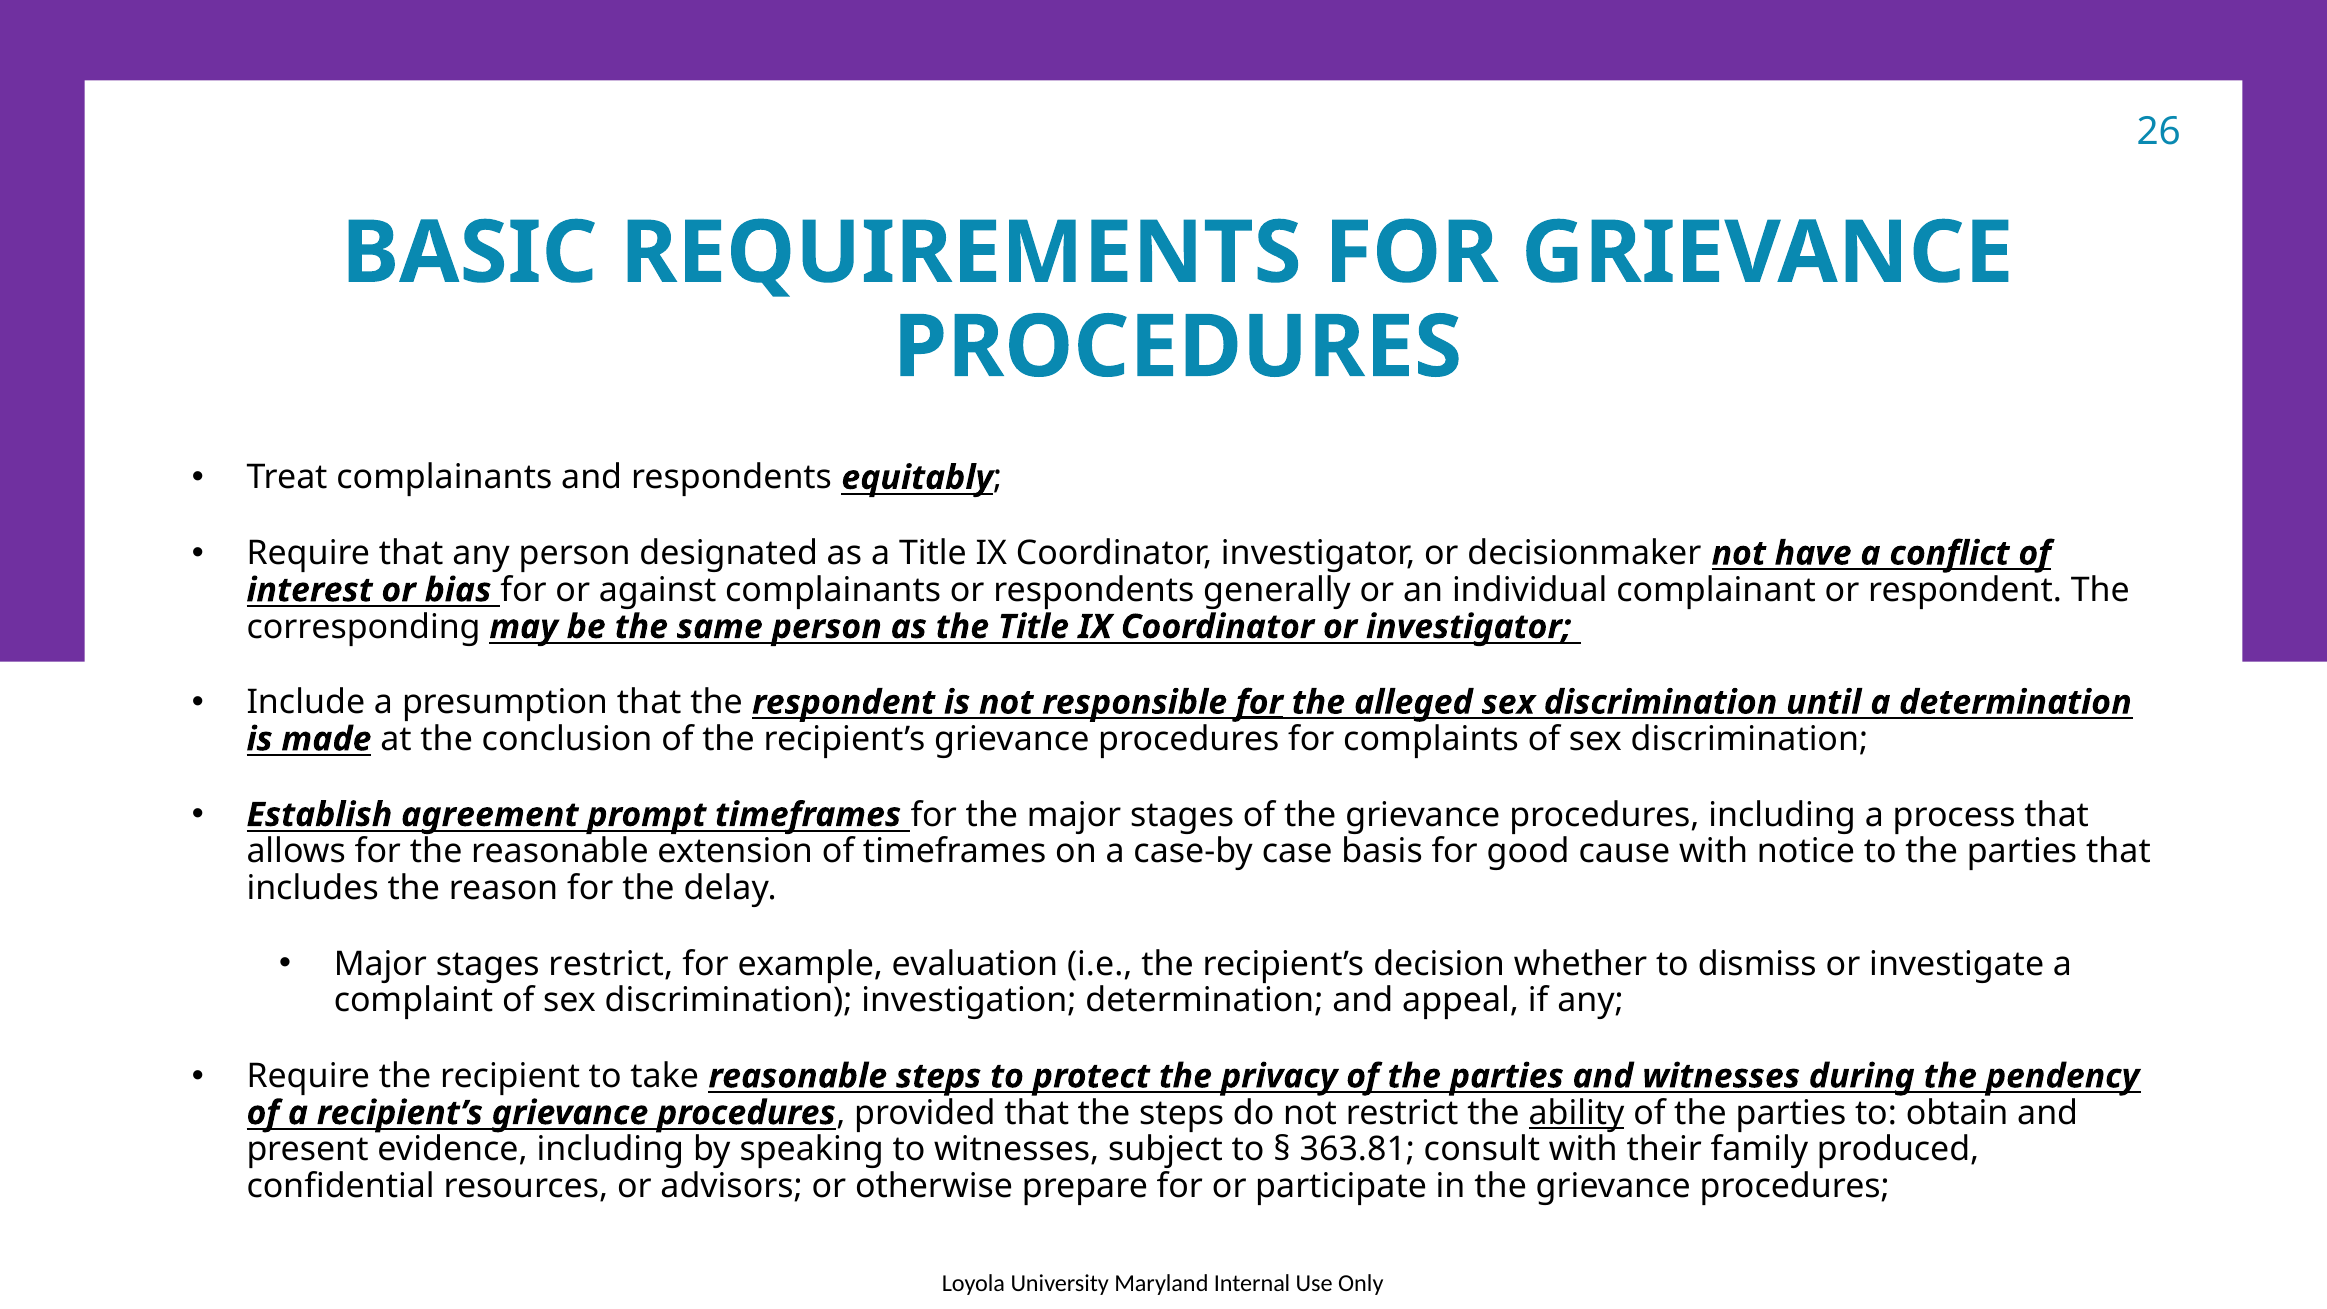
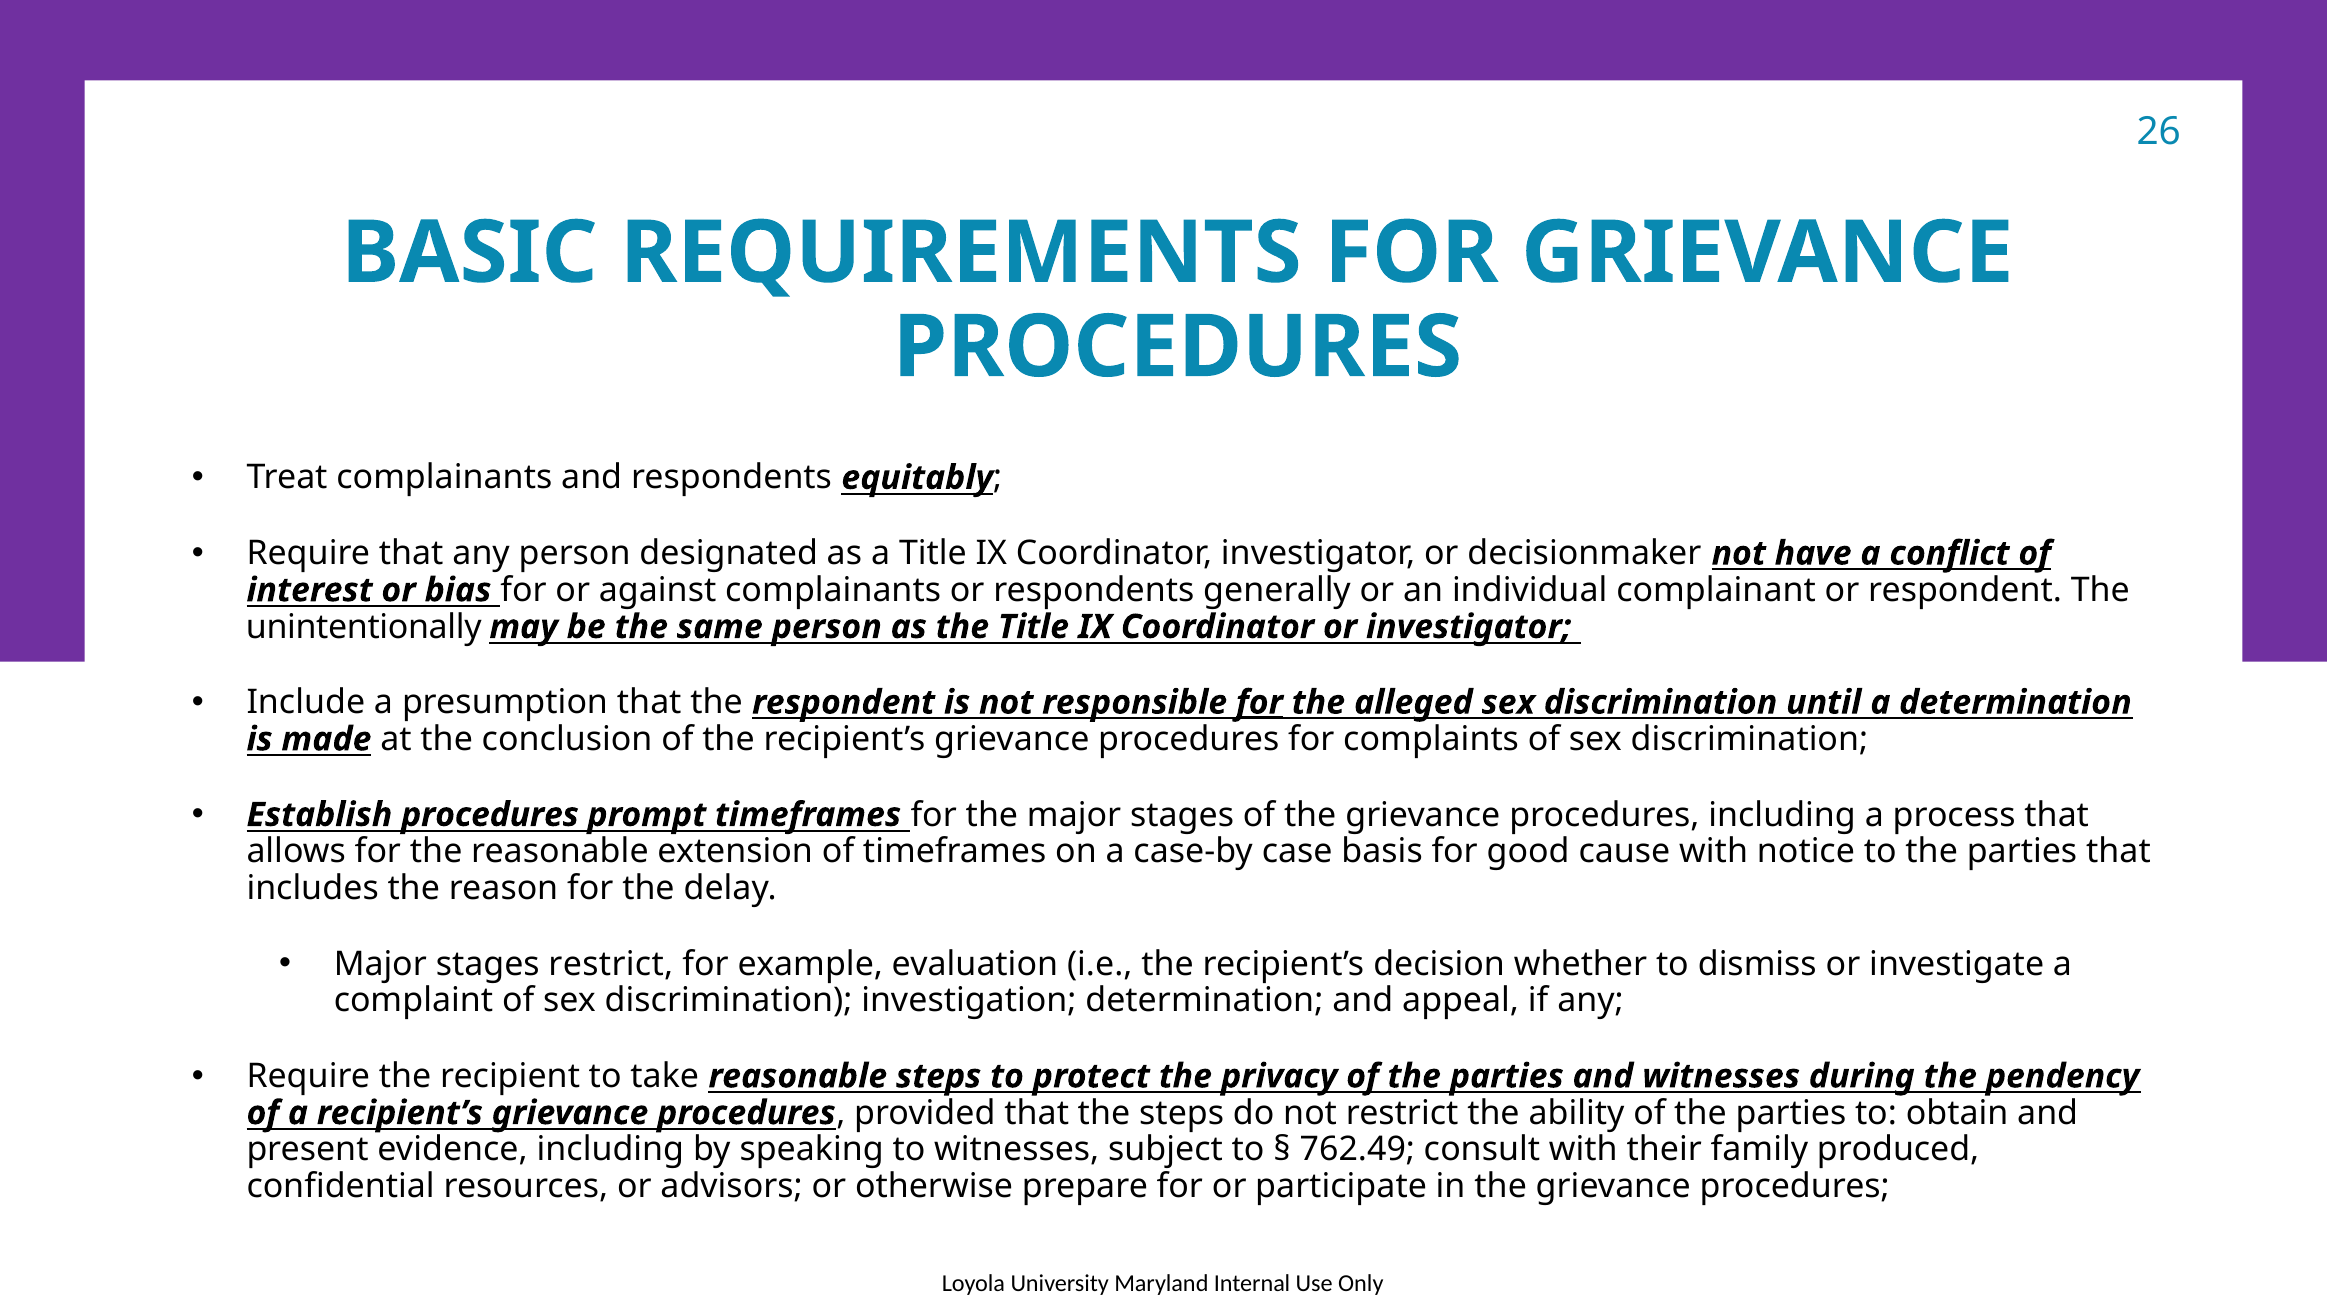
corresponding: corresponding -> unintentionally (364, 627)
Establish agreement: agreement -> procedures (490, 815)
ability underline: present -> none (1577, 1113)
363.81: 363.81 -> 762.49 (1357, 1150)
